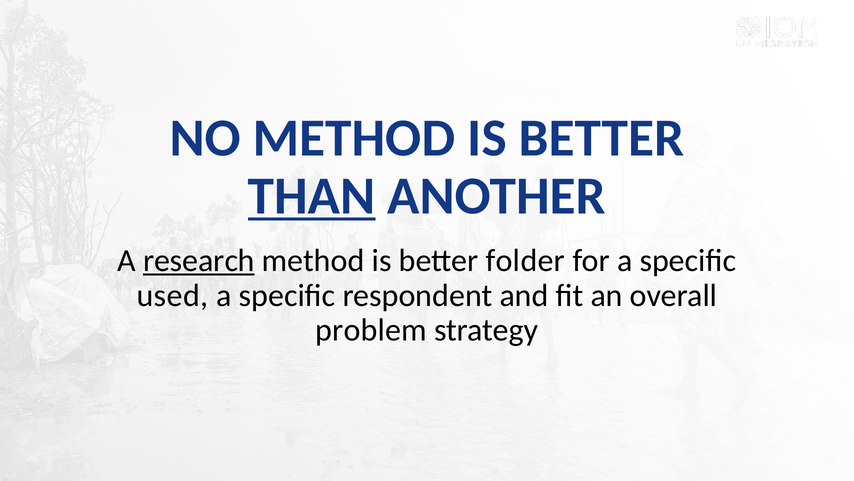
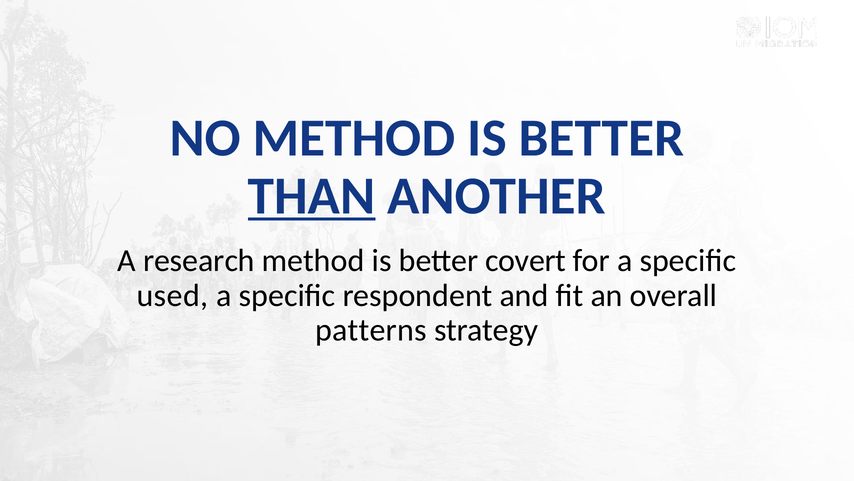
research underline: present -> none (199, 260)
folder: folder -> covert (526, 260)
problem: problem -> patterns (371, 330)
